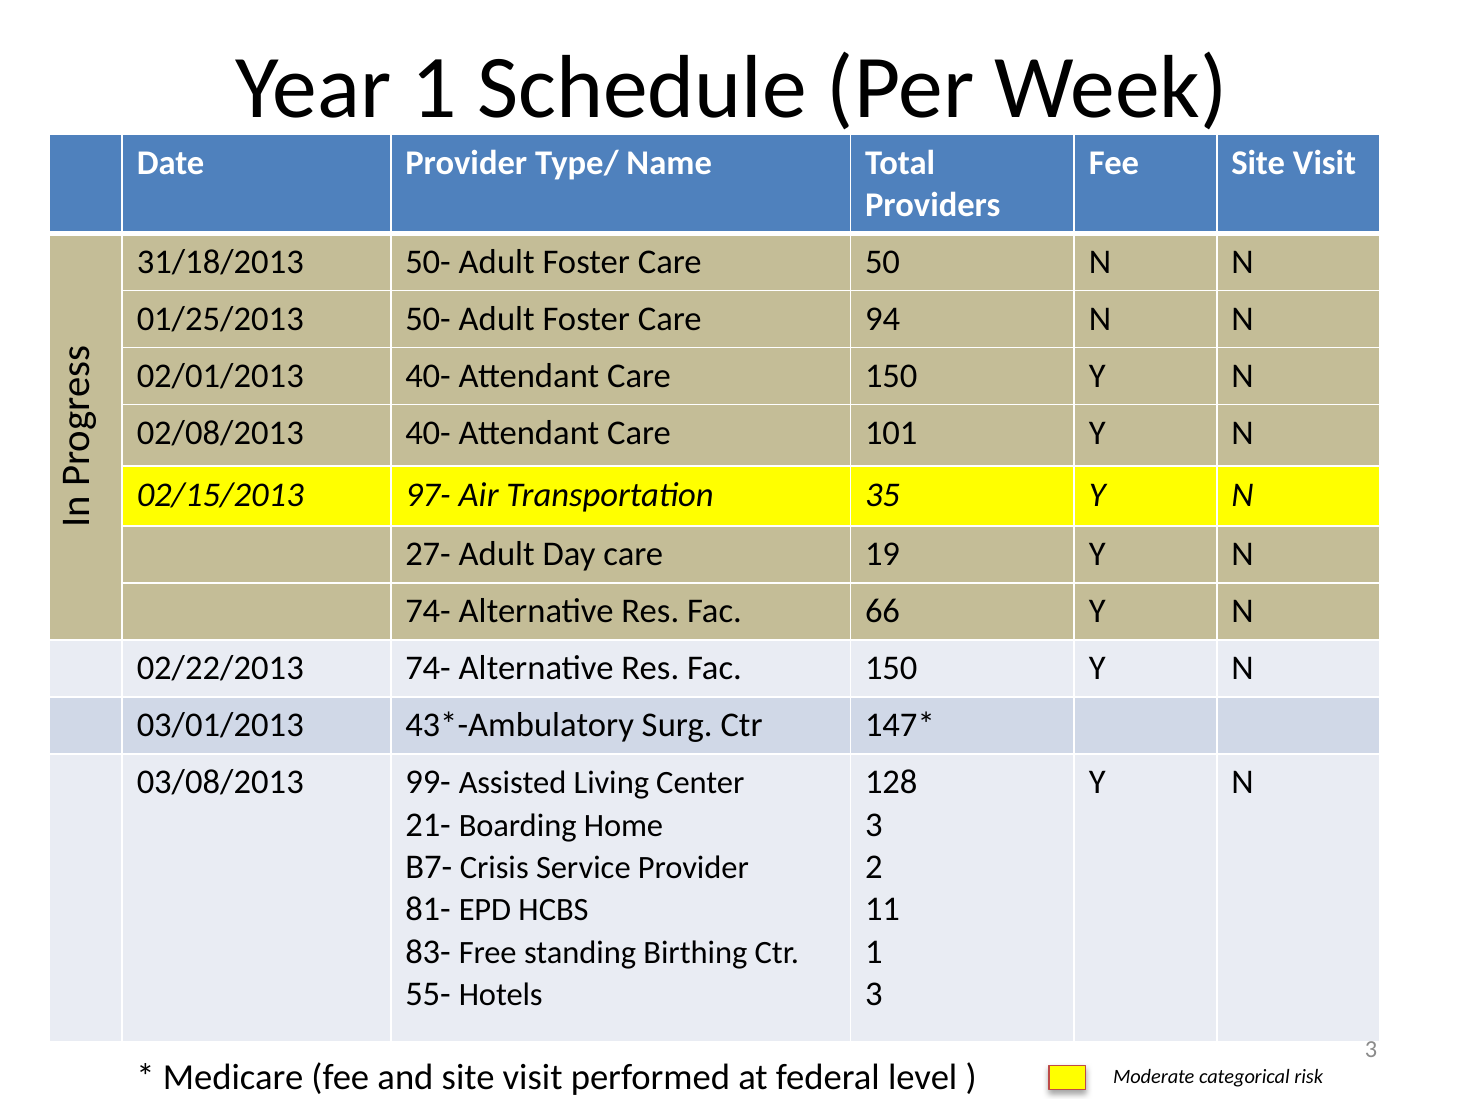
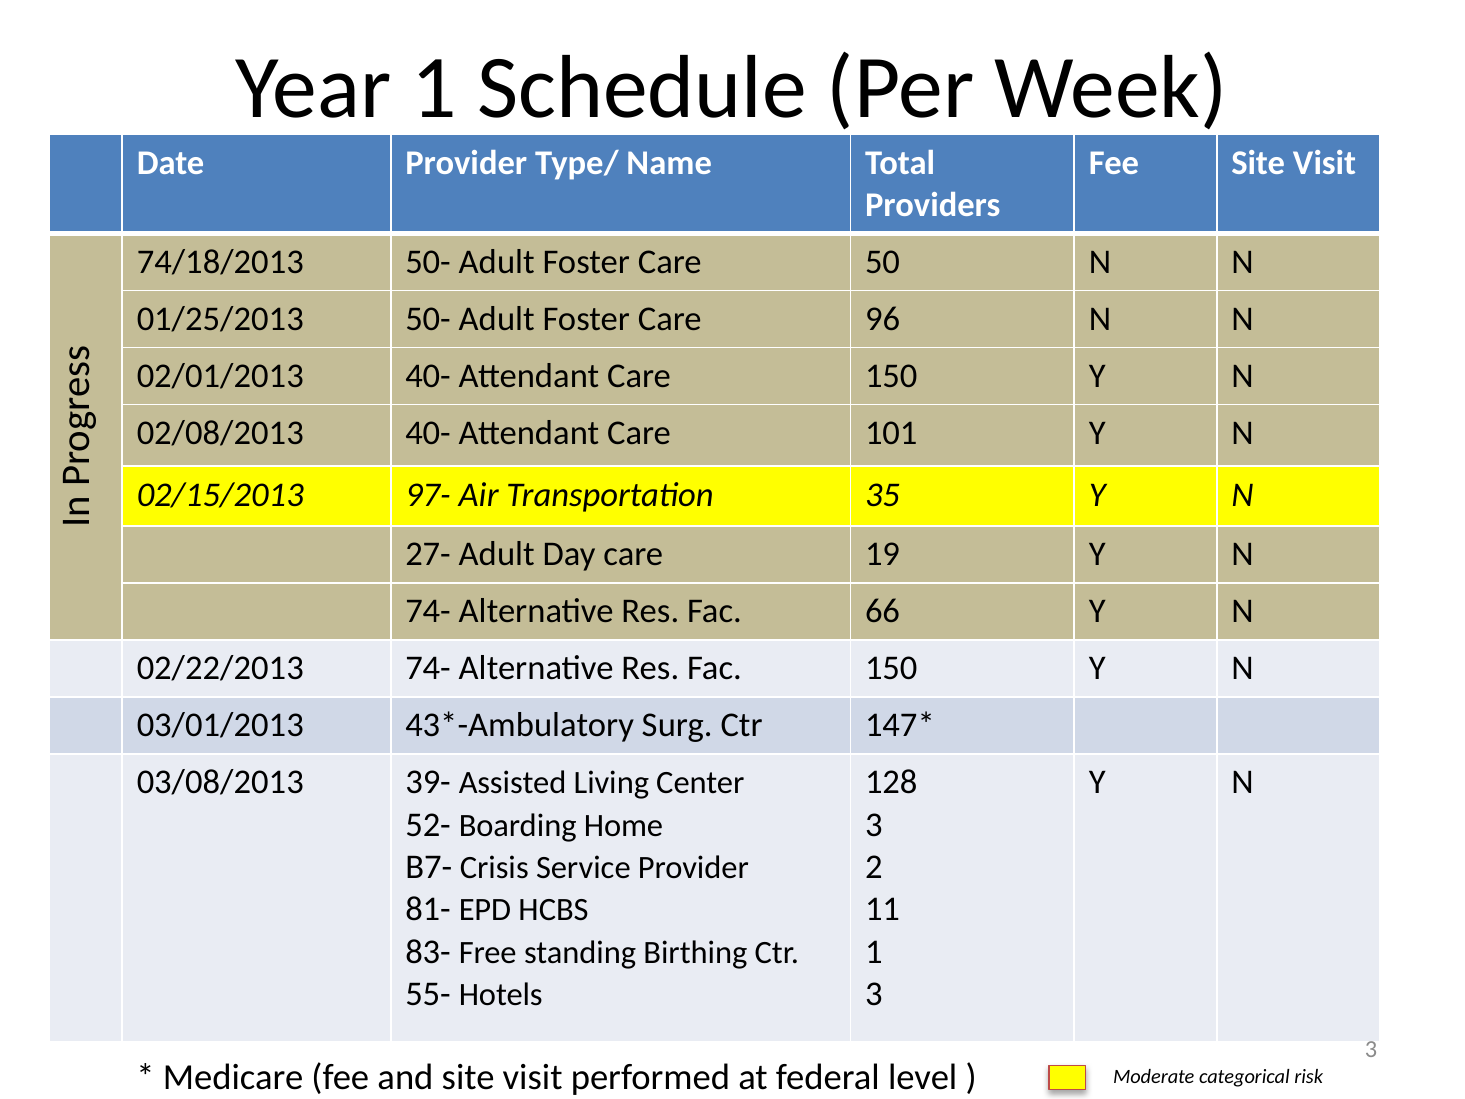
31/18/2013: 31/18/2013 -> 74/18/2013 (220, 262)
94: 94 -> 96 (883, 319)
99-: 99- -> 39- (428, 782)
21-: 21- -> 52- (428, 825)
